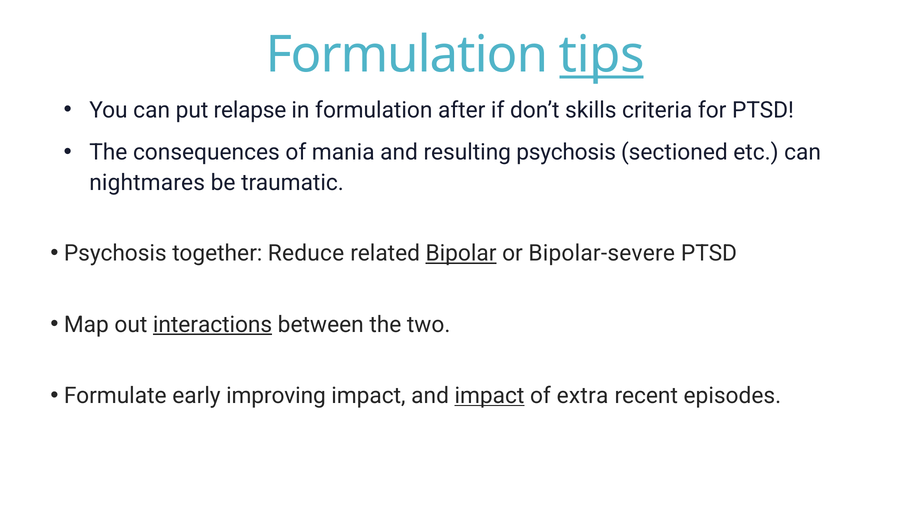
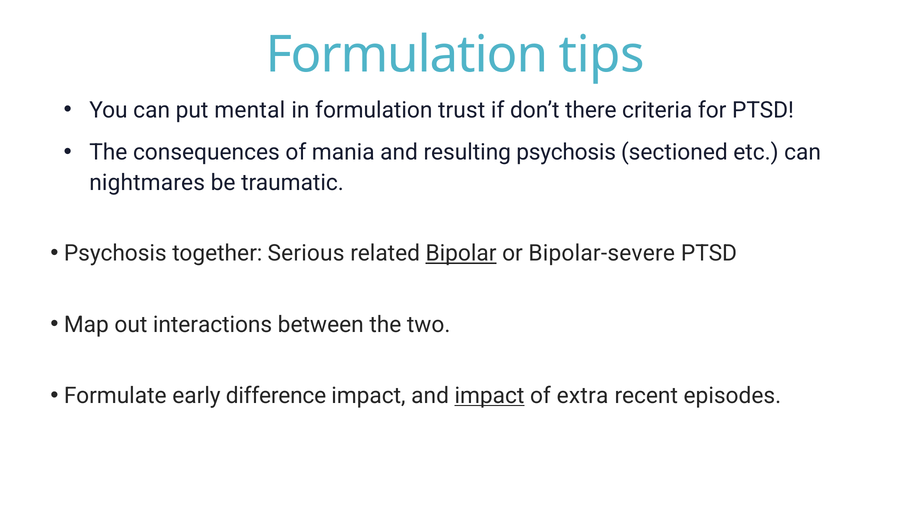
tips underline: present -> none (602, 55)
relapse: relapse -> mental (250, 110)
after: after -> trust (462, 110)
skills: skills -> there (591, 110)
Reduce: Reduce -> Serious (306, 253)
interactions underline: present -> none (213, 324)
improving: improving -> difference (276, 395)
